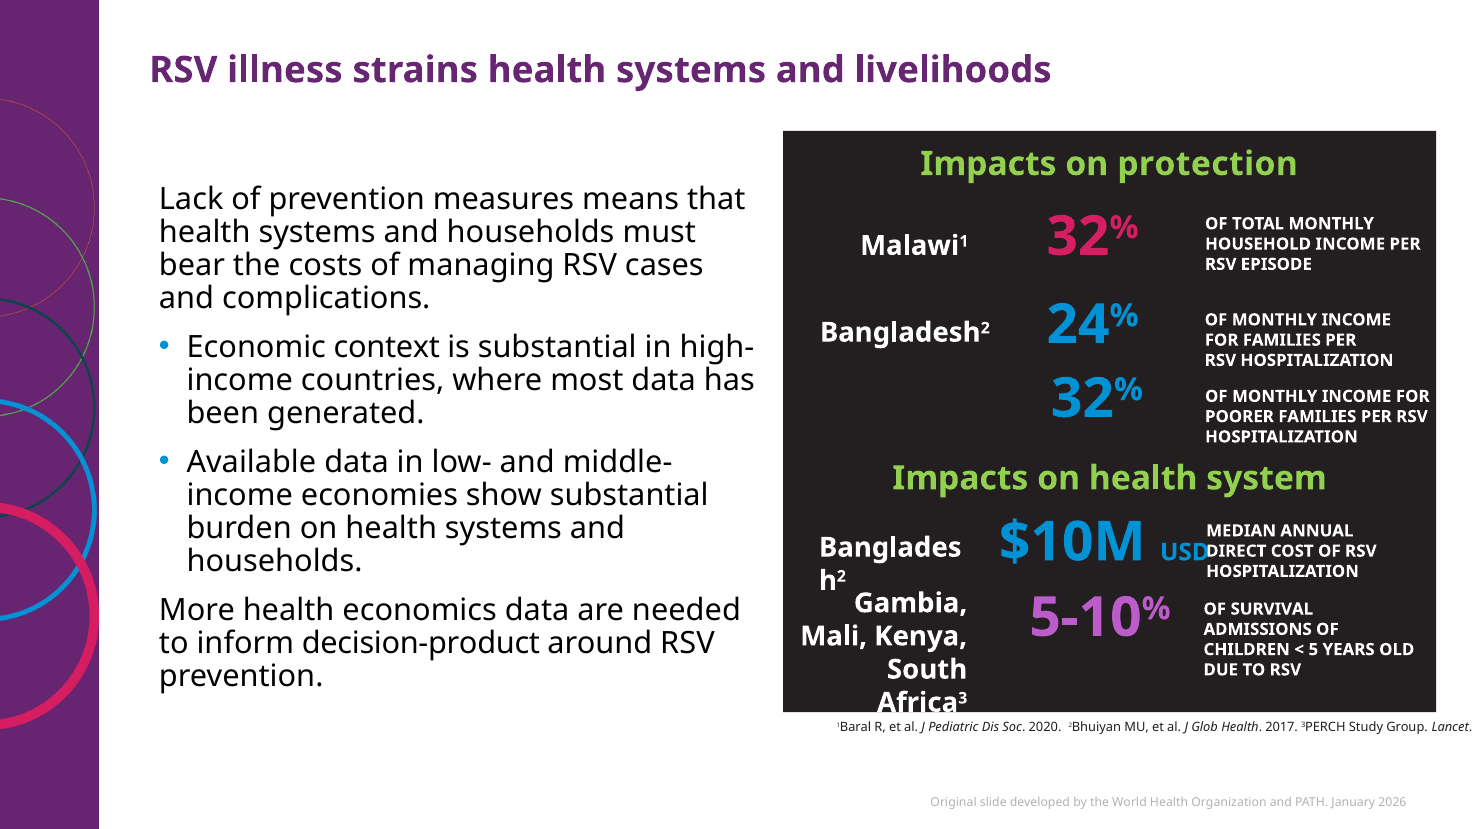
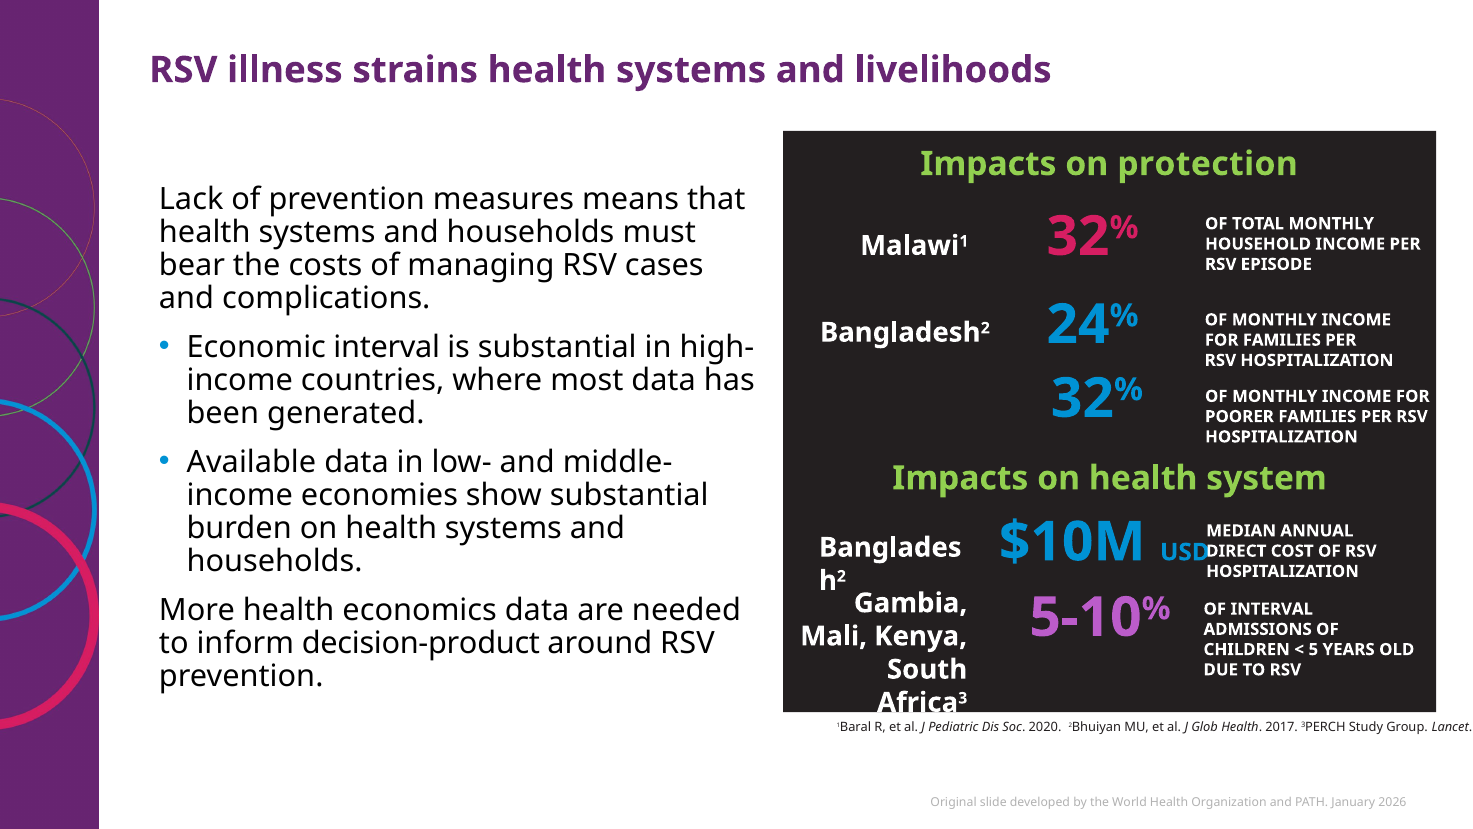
Economic context: context -> interval (387, 347)
OF SURVIVAL: SURVIVAL -> INTERVAL (1272, 609)
